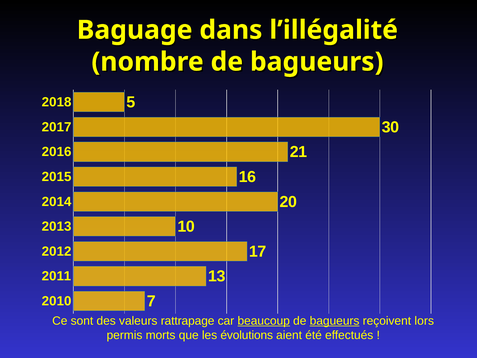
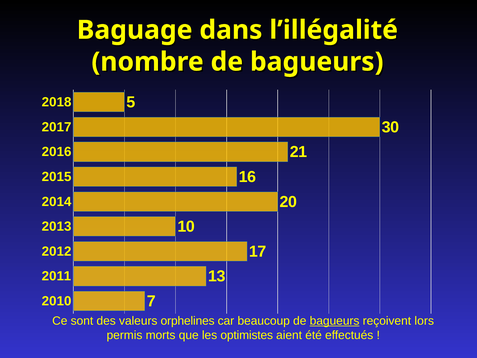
rattrapage: rattrapage -> orphelines (188, 321)
beaucoup underline: present -> none (264, 321)
évolutions: évolutions -> optimistes (247, 335)
